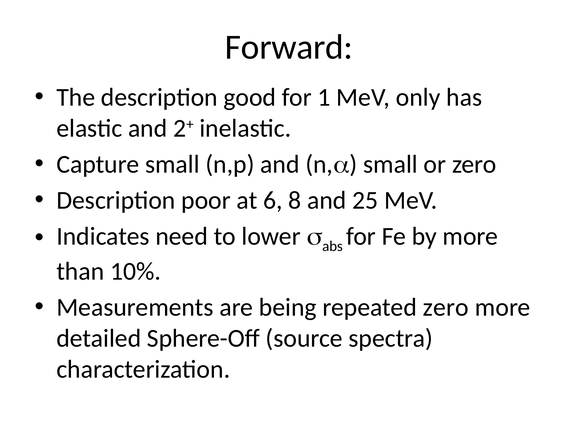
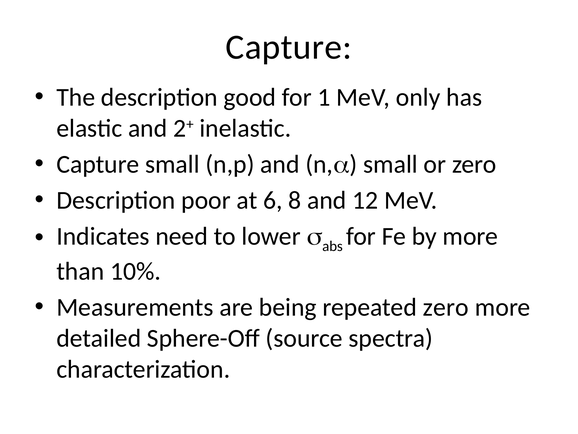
Forward: Forward -> Capture (289, 47)
25: 25 -> 12 (365, 200)
